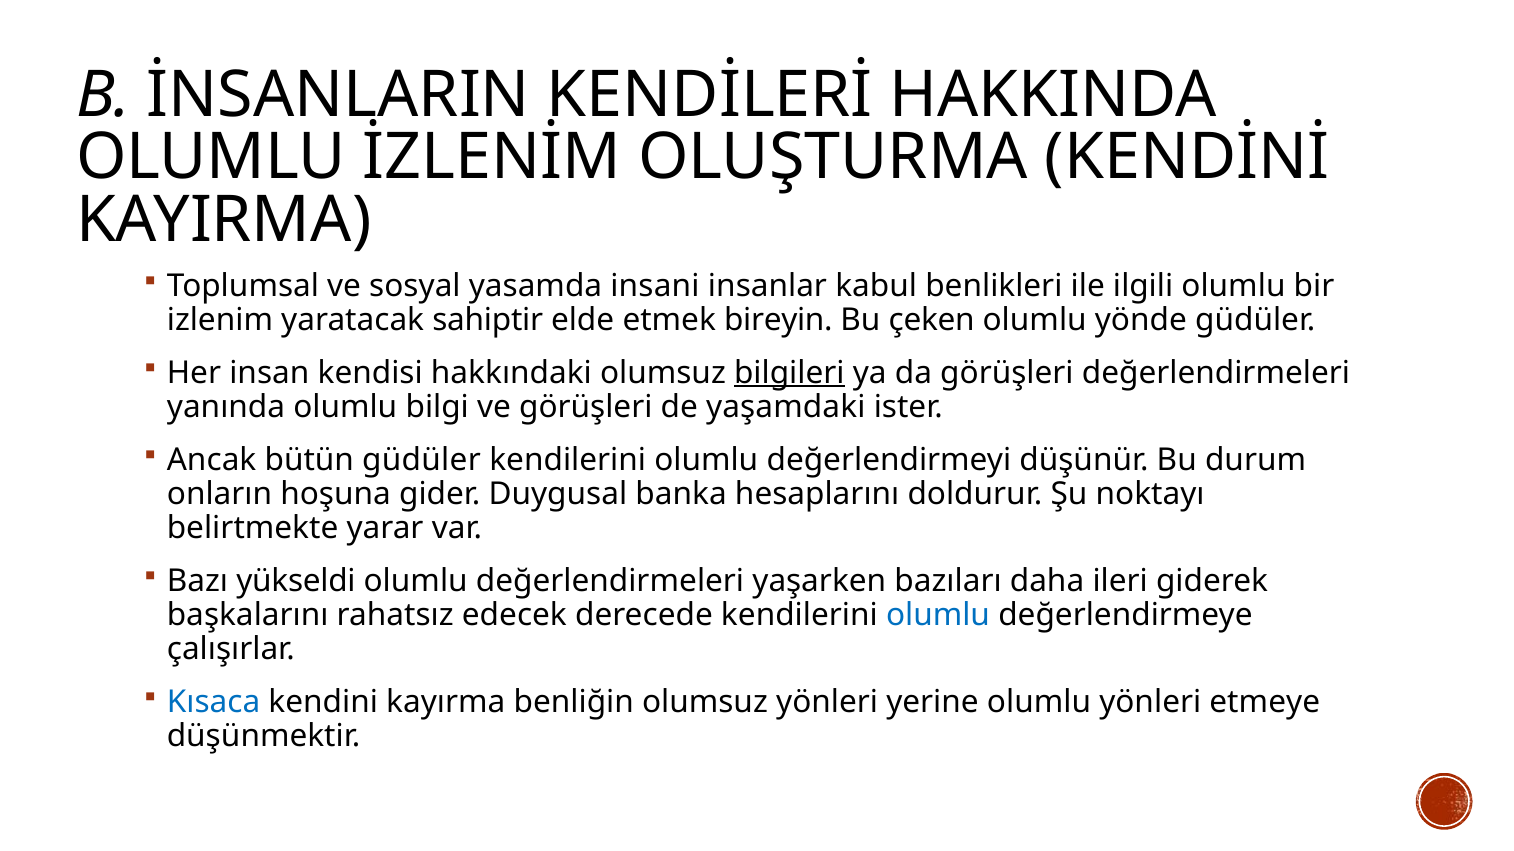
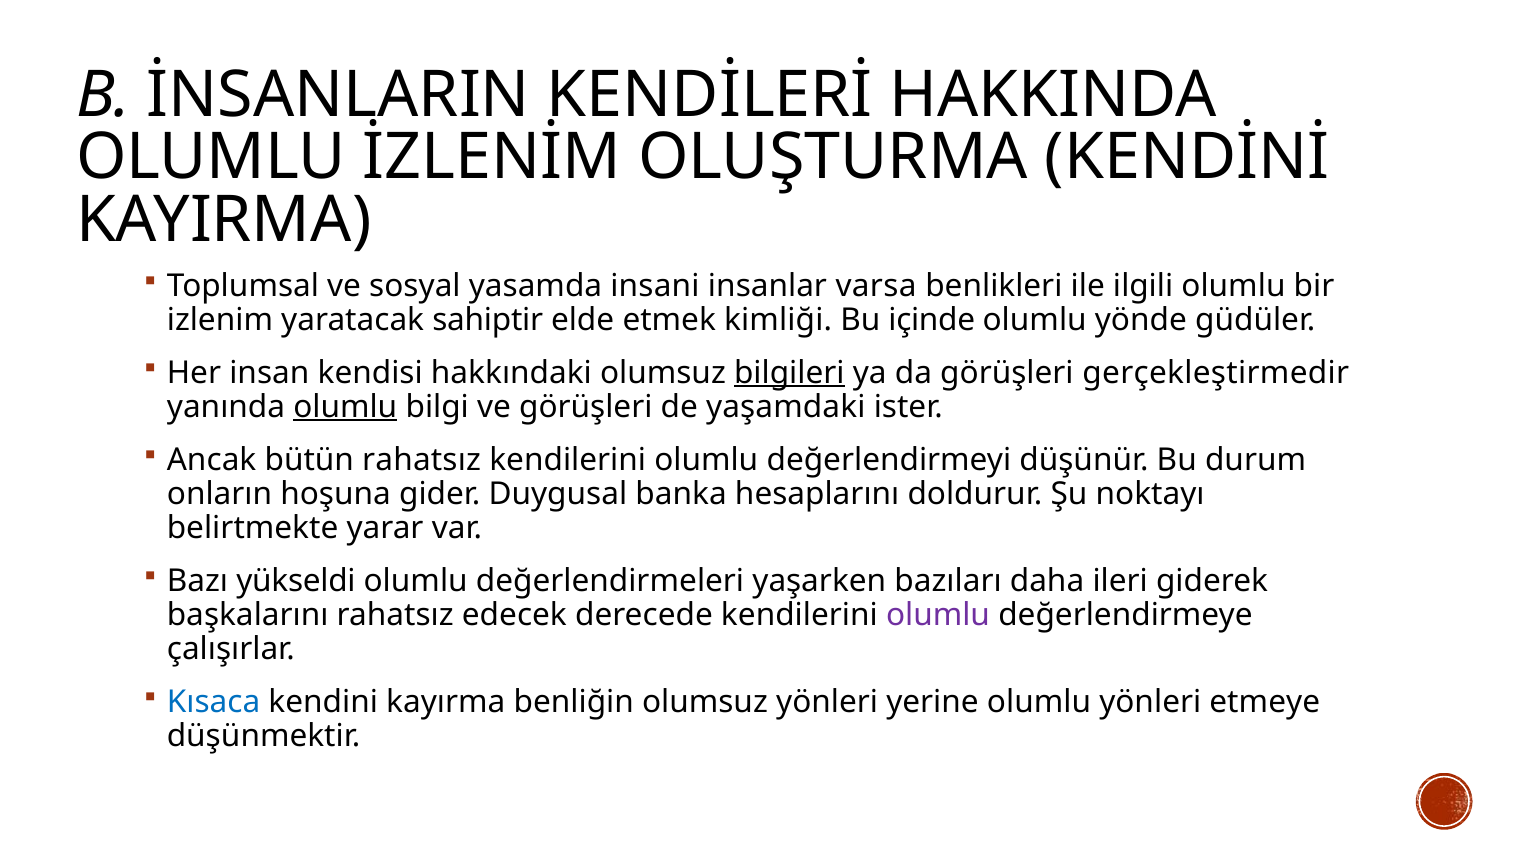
kabul: kabul -> varsa (876, 286)
bireyin: bireyin -> kimliği (778, 320)
çeken: çeken -> içinde (932, 320)
görüşleri değerlendirmeleri: değerlendirmeleri -> gerçekleştirmedir (1216, 373)
olumlu underline: none -> present (345, 407)
bütün güdüler: güdüler -> rahatsız (422, 460)
olumlu colour: blue -> purple (938, 615)
